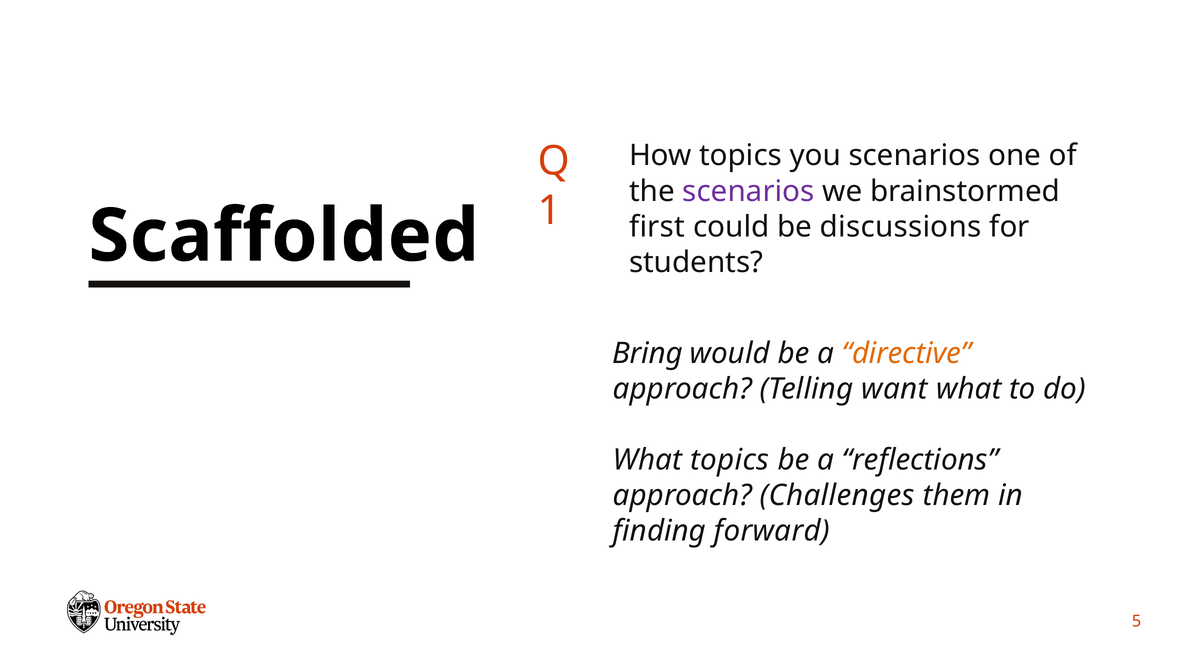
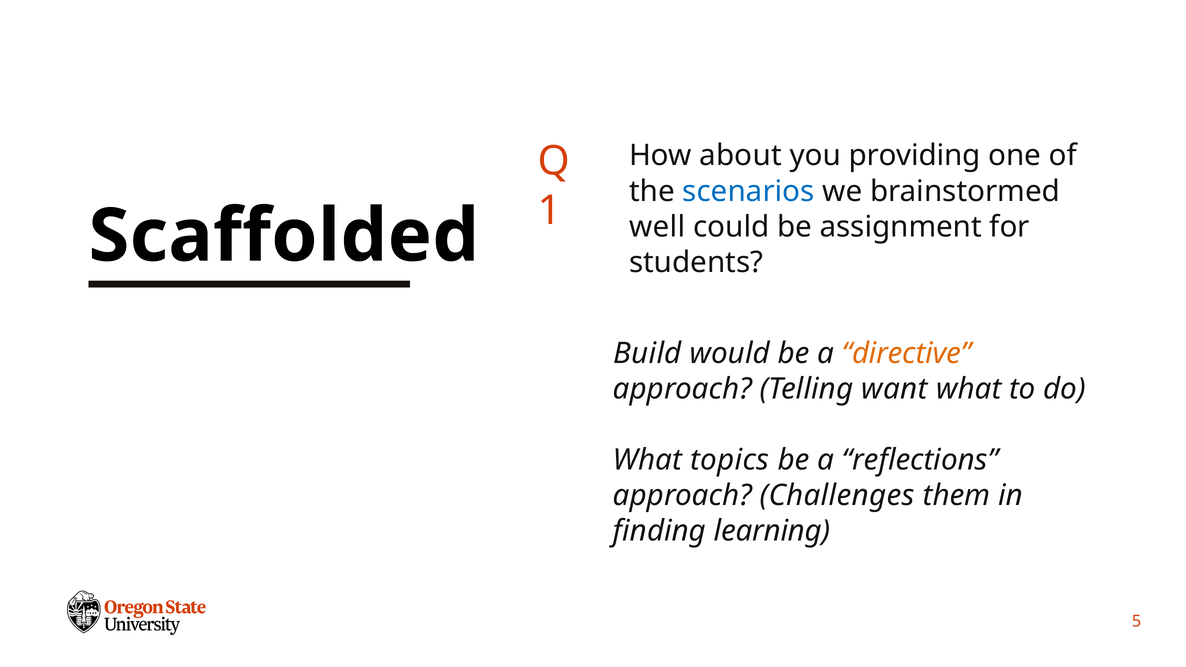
How topics: topics -> about (741, 156)
you scenarios: scenarios -> providing (915, 156)
scenarios colour: purple -> blue (749, 191)
first: first -> well (657, 227)
discussions: discussions -> assignment (901, 227)
Bring: Bring -> Build (647, 353)
forward: forward -> learning (772, 531)
